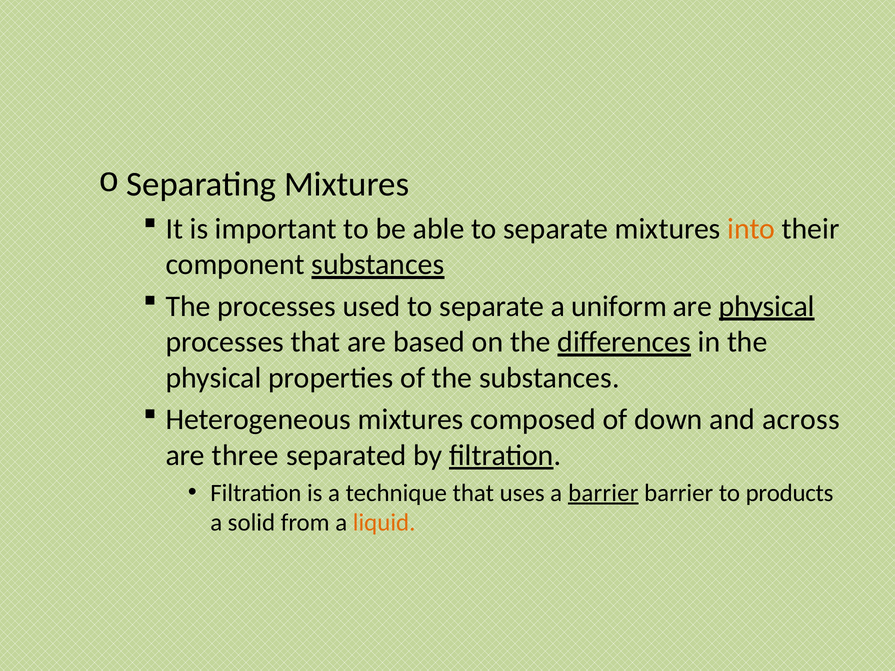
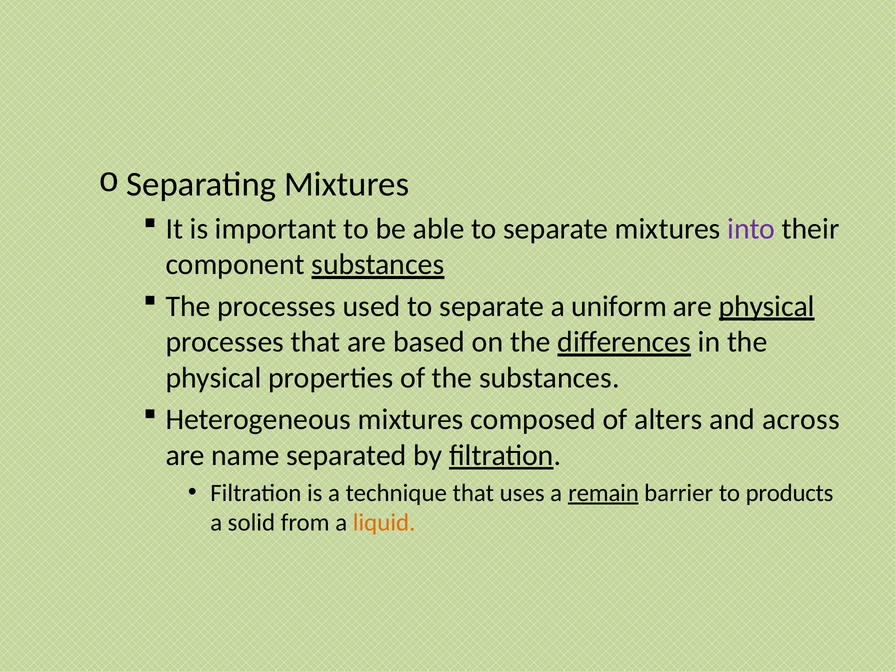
into colour: orange -> purple (751, 229)
down: down -> alters (668, 420)
three: three -> name (245, 456)
a barrier: barrier -> remain (604, 493)
